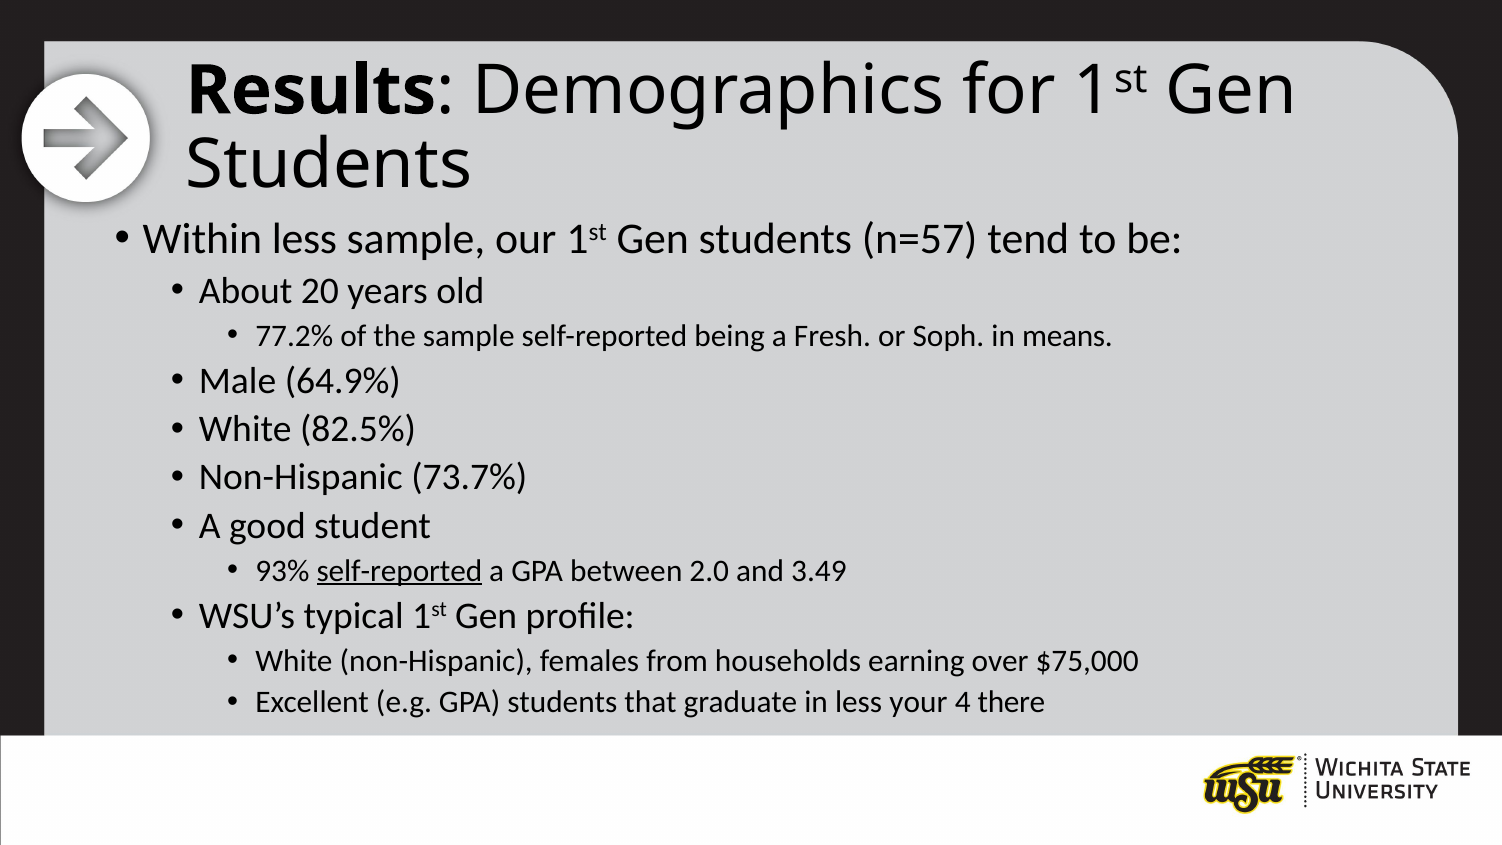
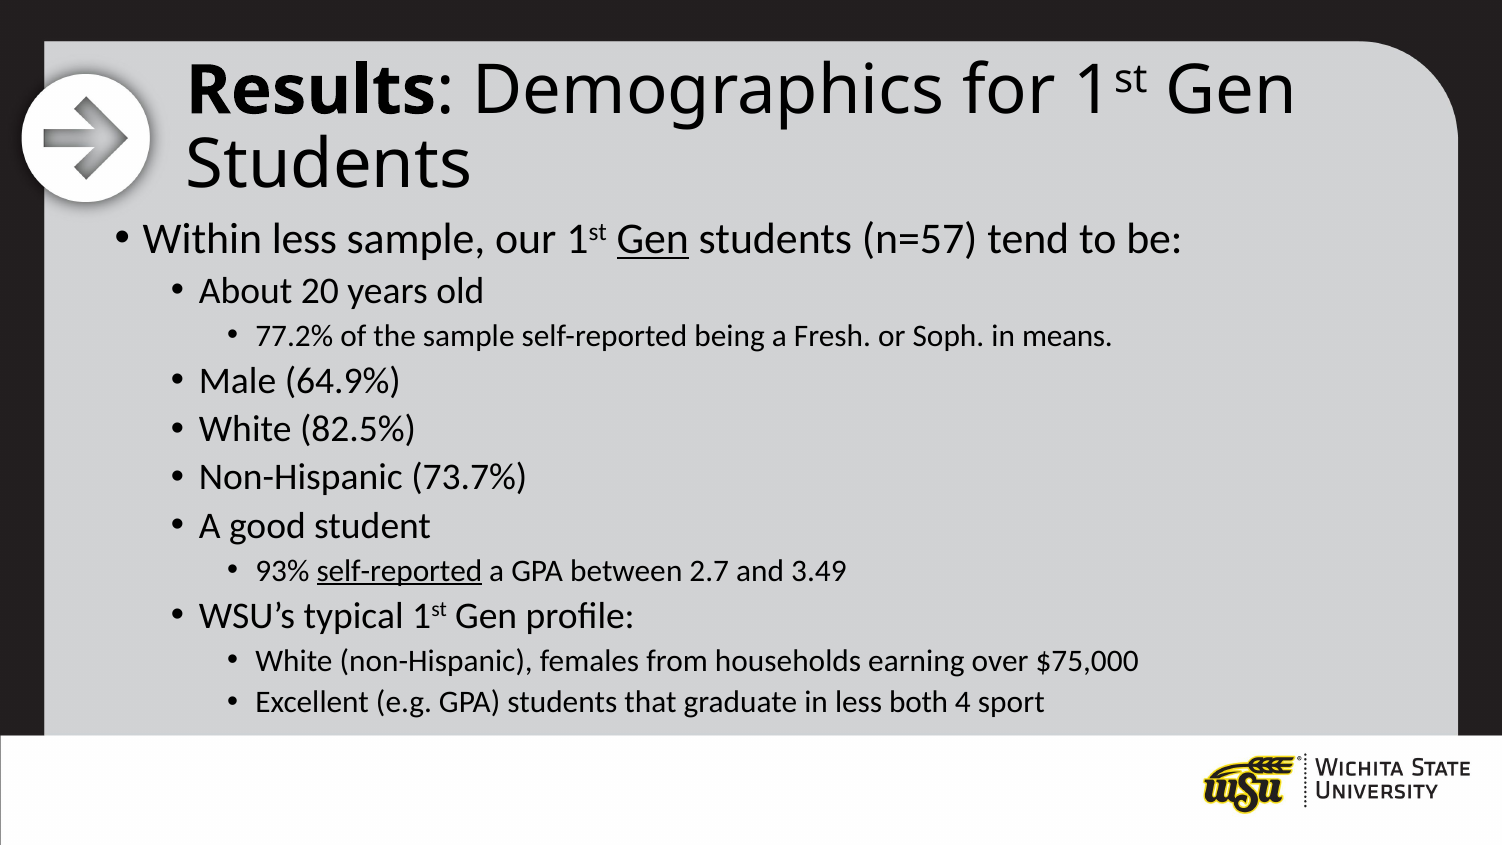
Gen underline: none -> present (653, 239)
2.0: 2.0 -> 2.7 (709, 571)
your: your -> both (919, 702)
there: there -> sport (1011, 702)
